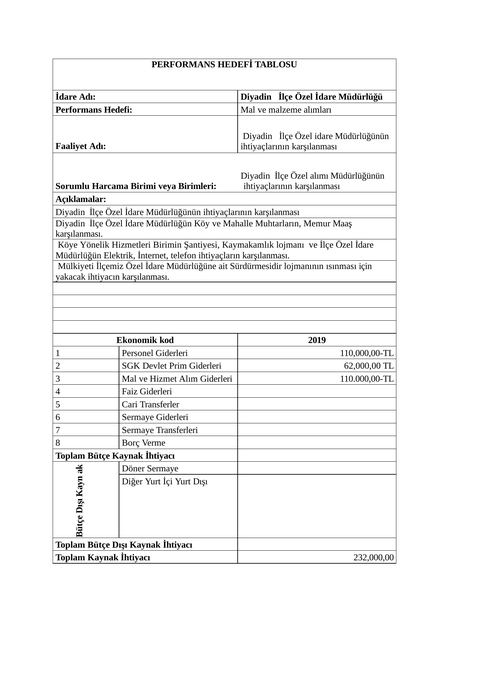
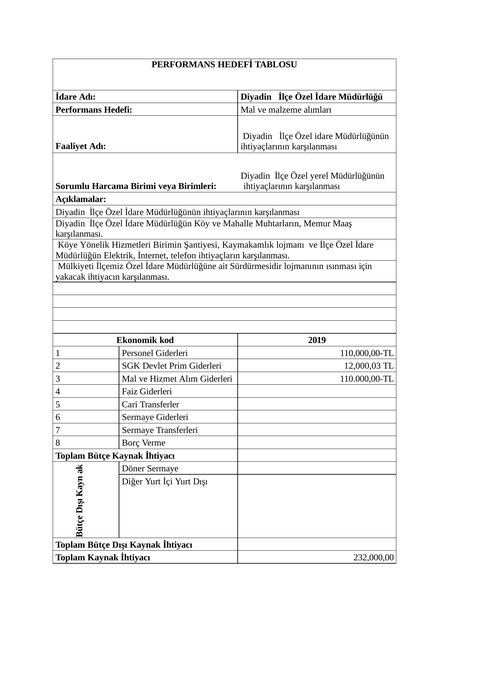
alımı: alımı -> yerel (319, 176)
62,000,00: 62,000,00 -> 12,000,03 (362, 367)
